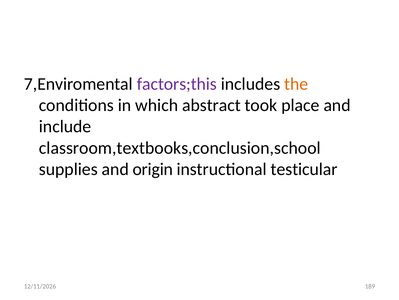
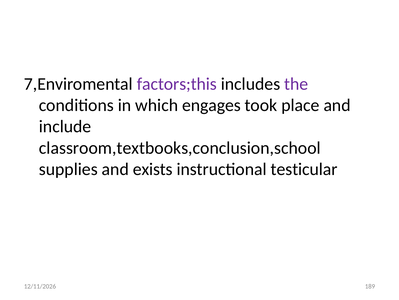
the colour: orange -> purple (296, 84)
abstract: abstract -> engages (211, 105)
origin: origin -> exists (153, 169)
